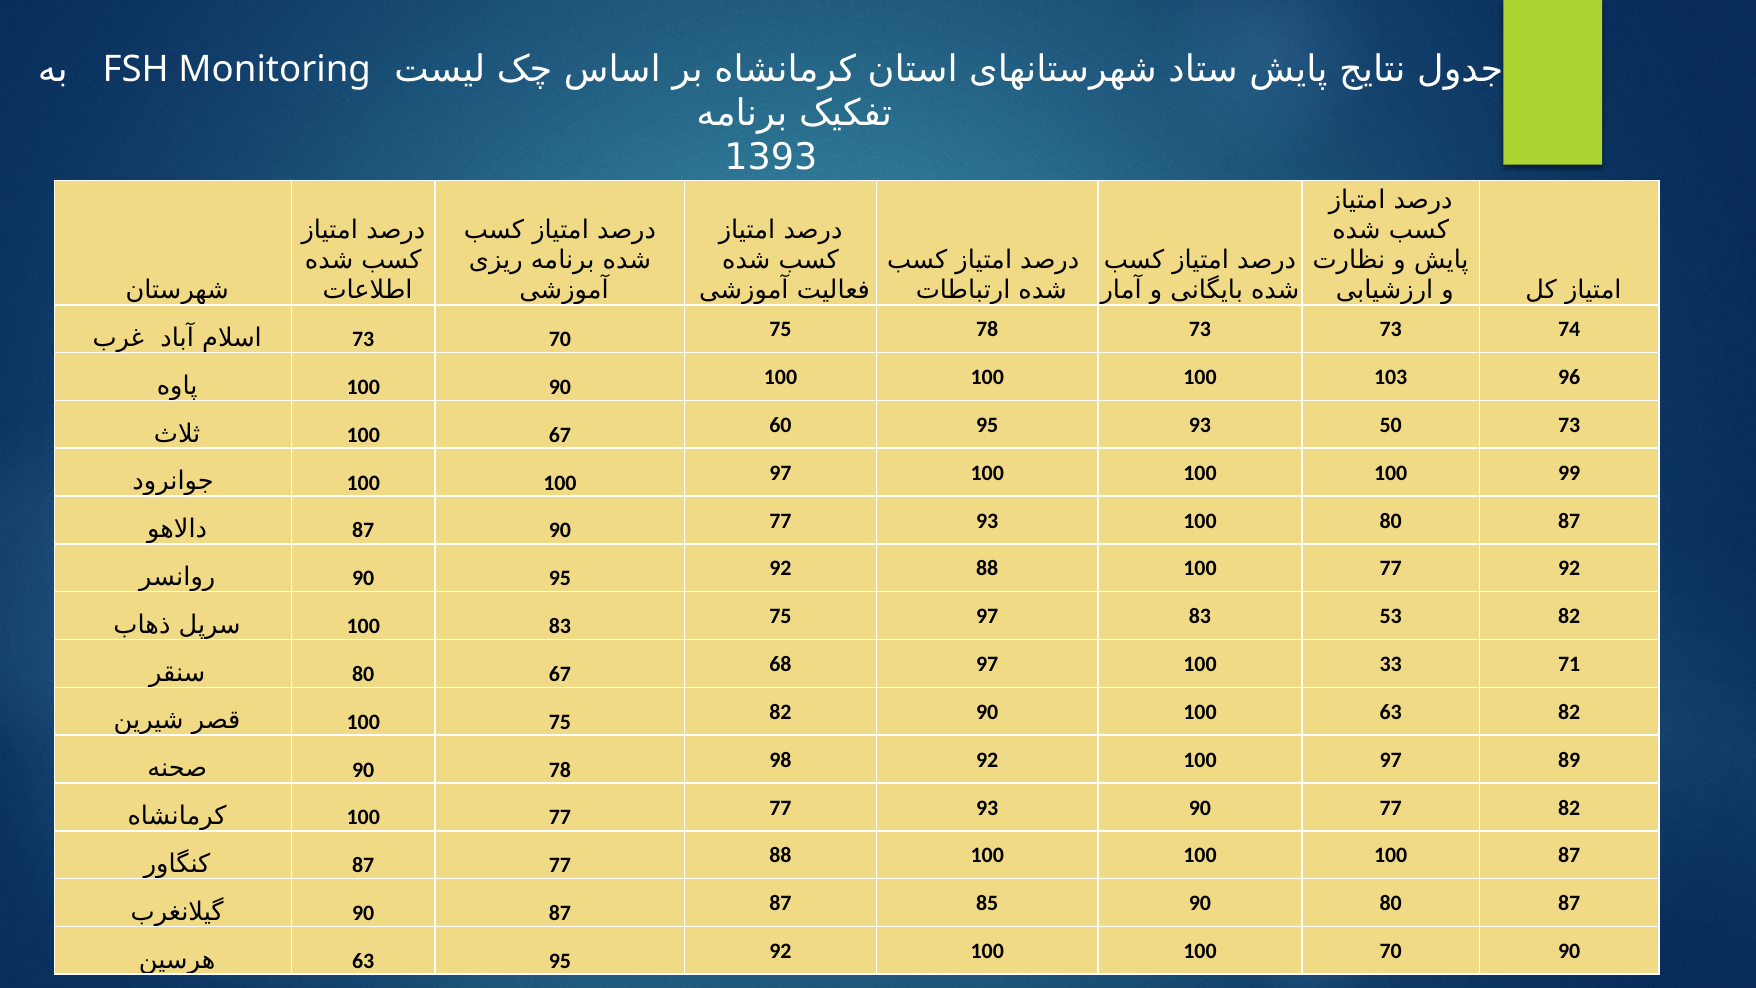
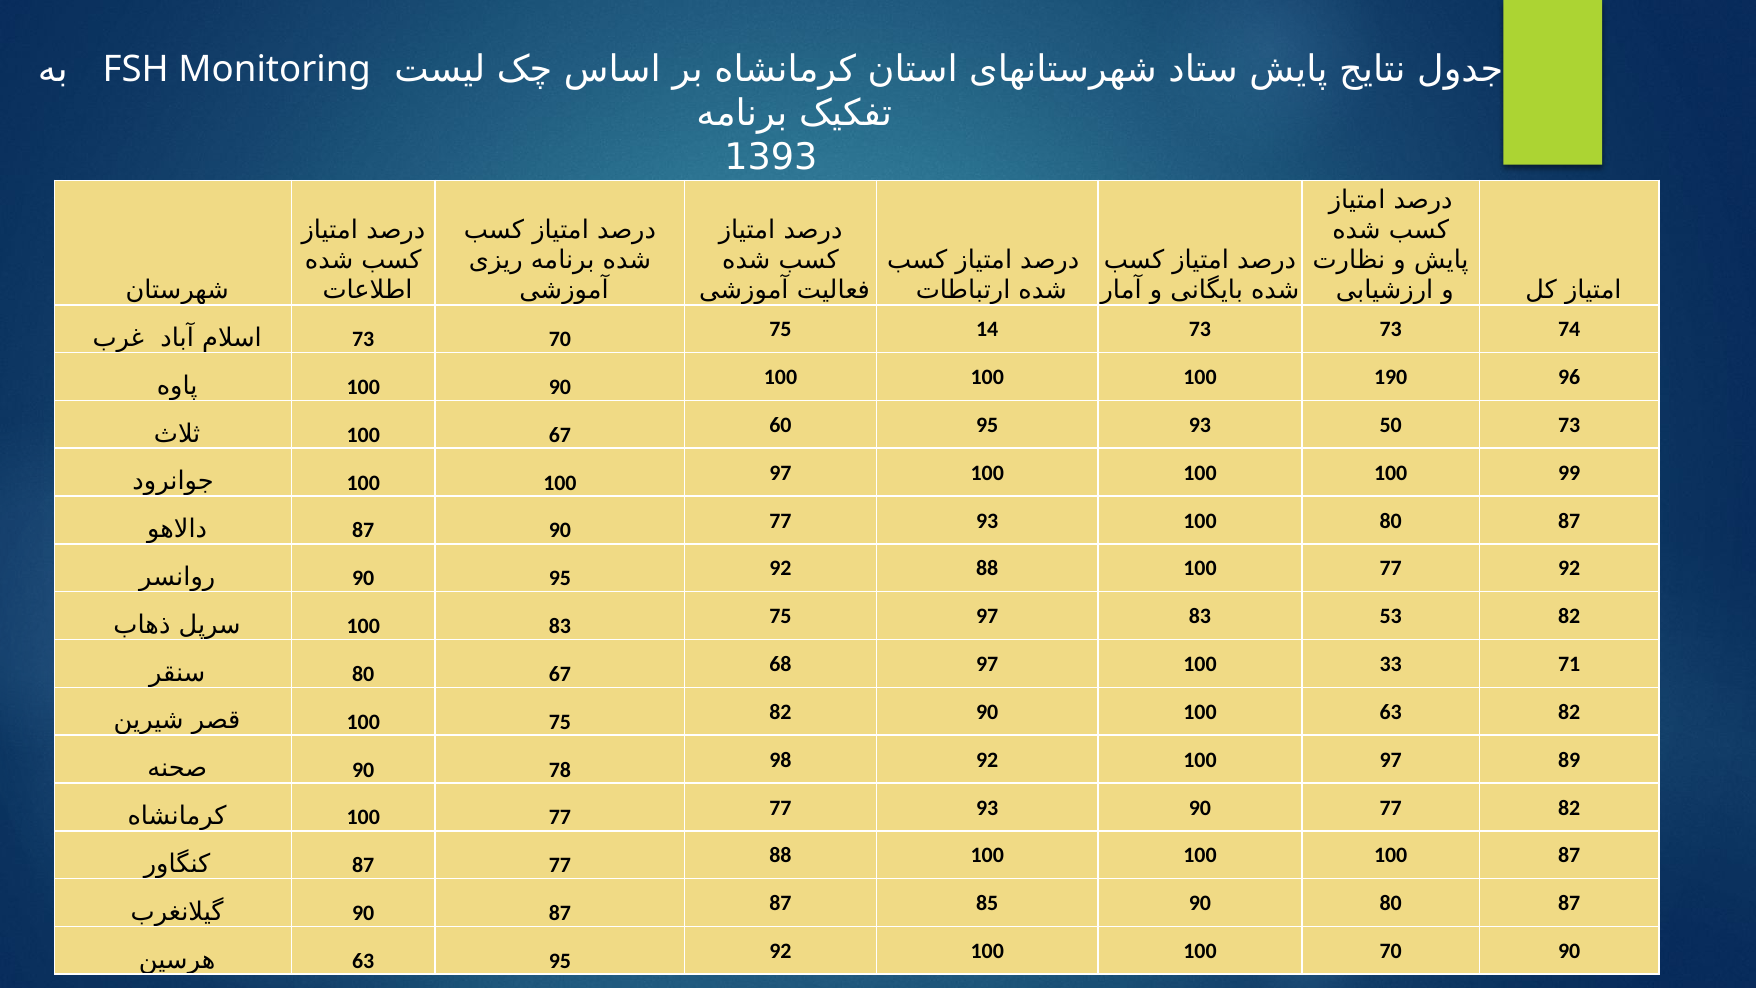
75 78: 78 -> 14 (987, 330)
103: 103 -> 190 (1391, 377)
